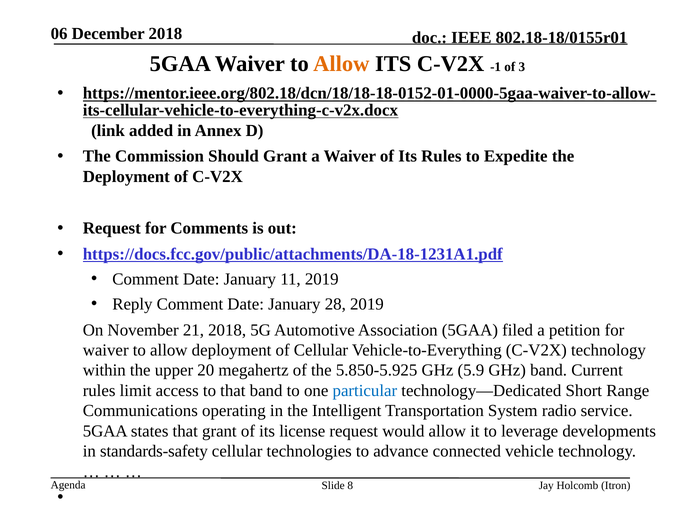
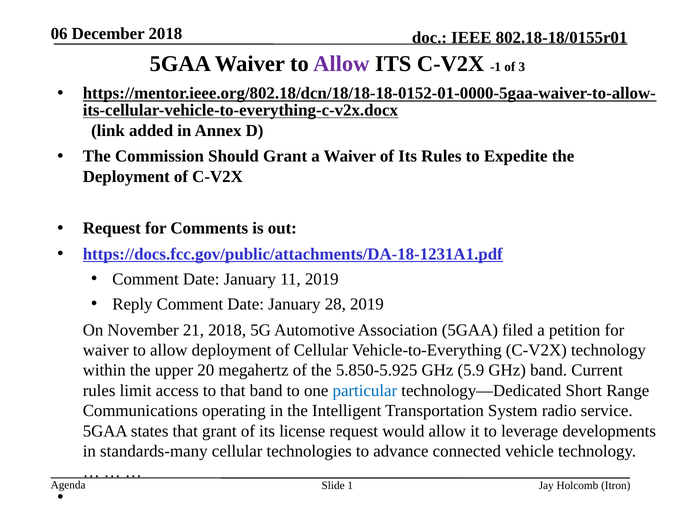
Allow colour: orange -> purple (341, 64)
standards-safety: standards-safety -> standards-many (154, 452)
8: 8 -> 1 (350, 486)
